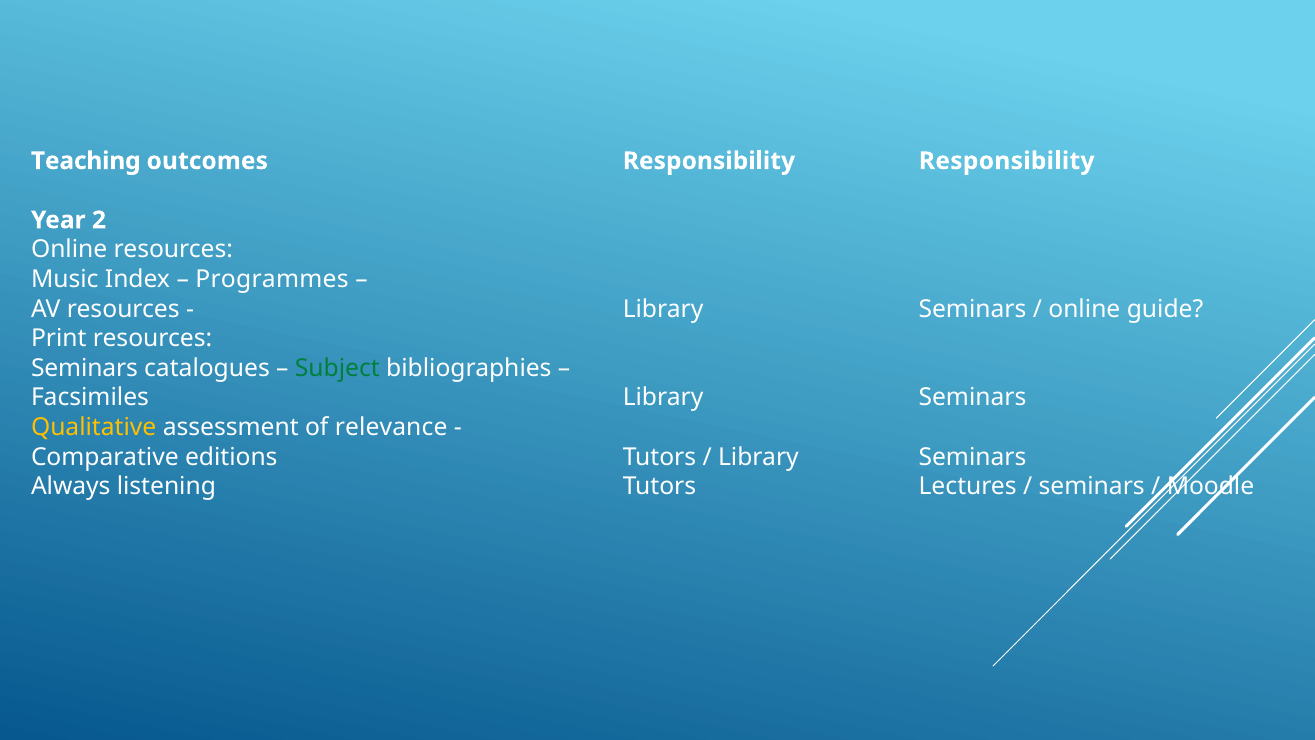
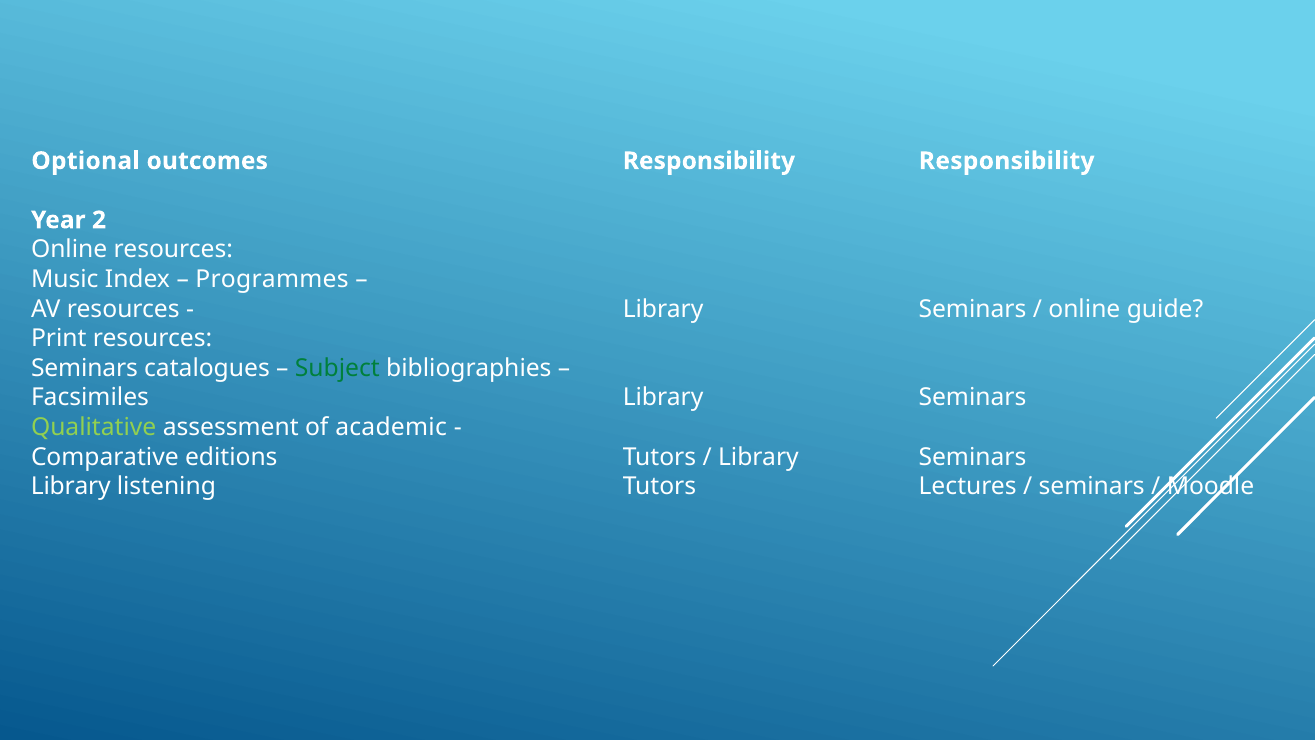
Teaching: Teaching -> Optional (86, 161)
Qualitative colour: yellow -> light green (94, 427)
relevance: relevance -> academic (391, 427)
Always: Always -> Library (71, 486)
